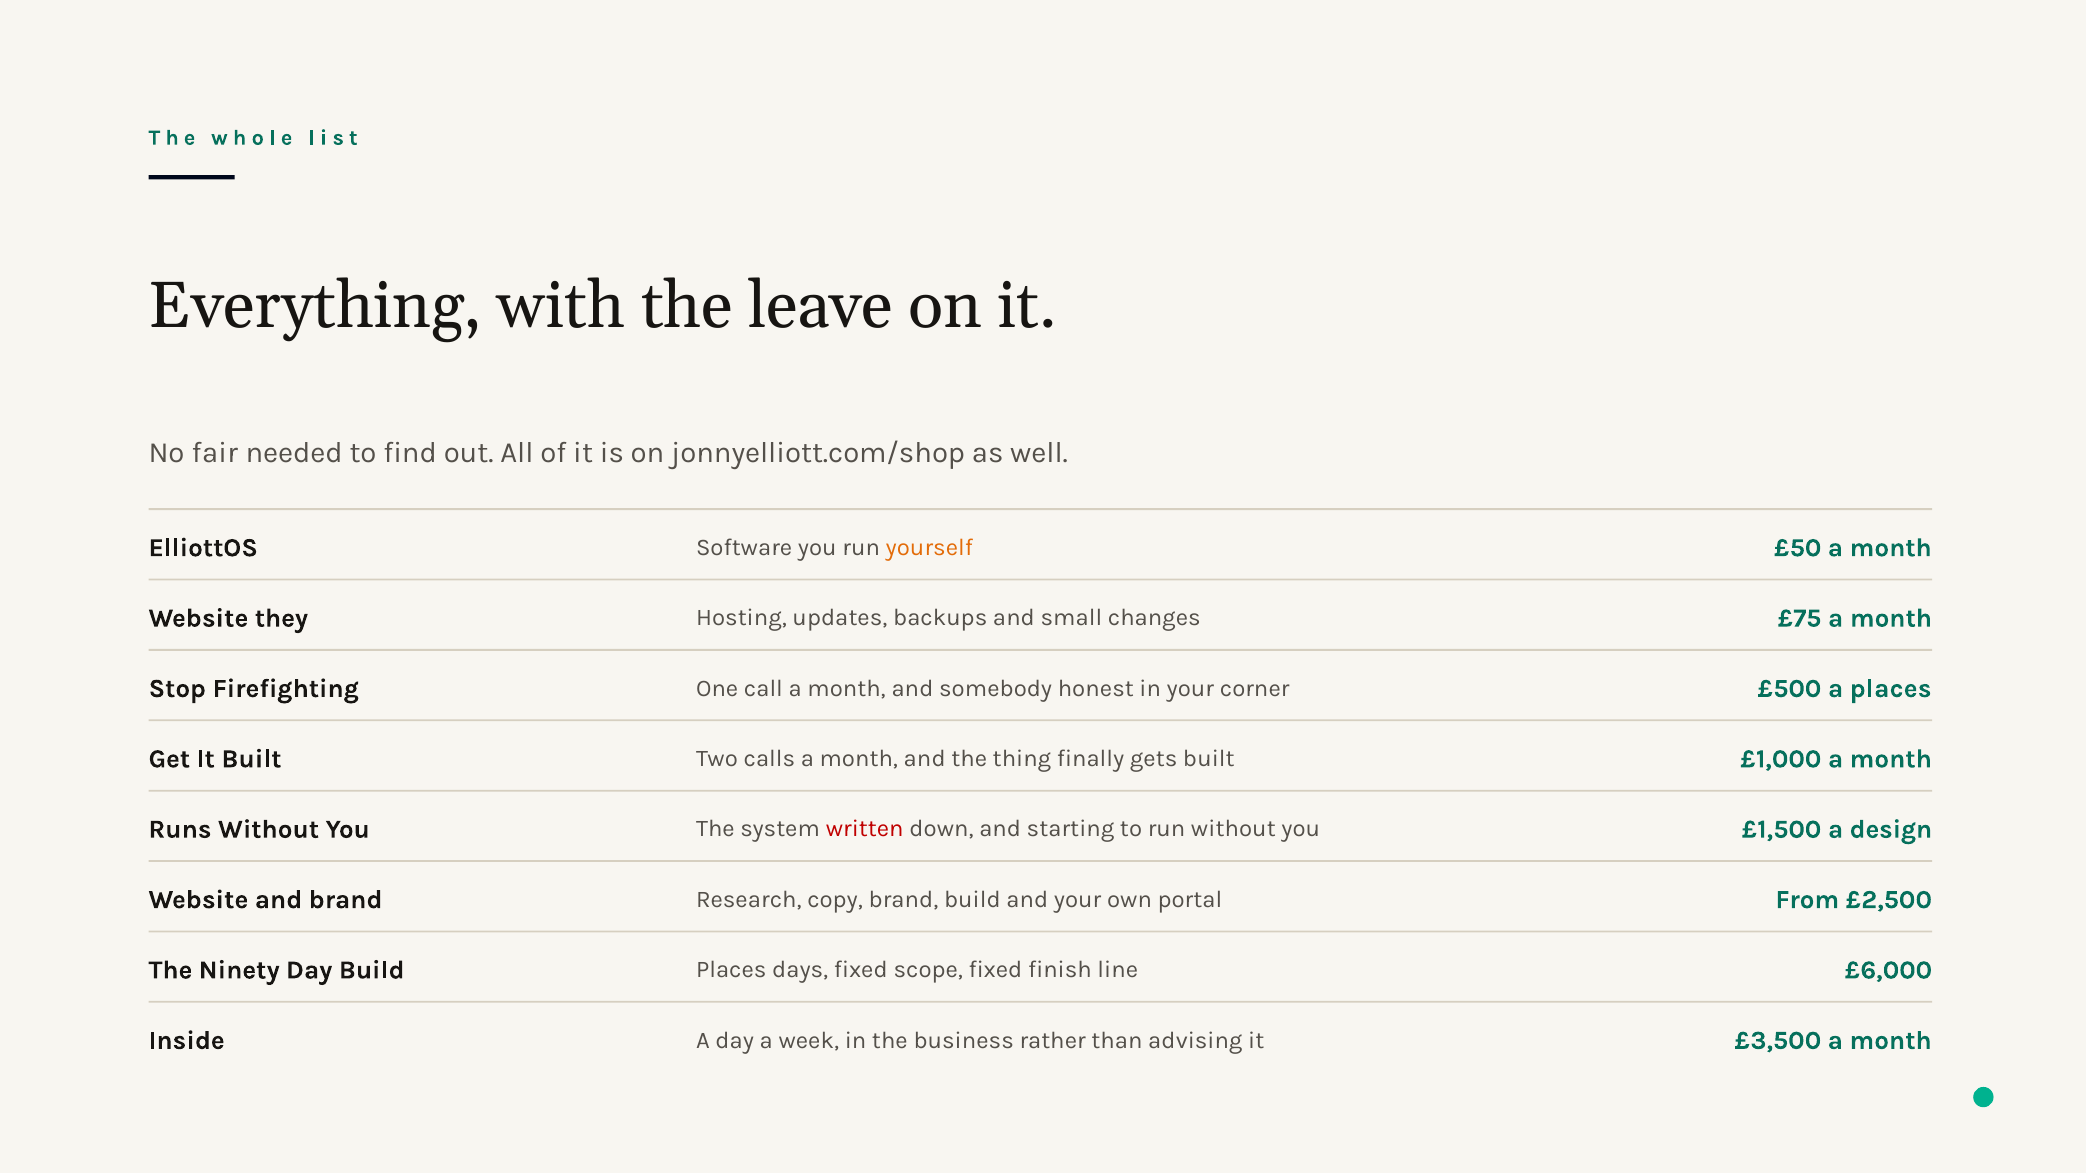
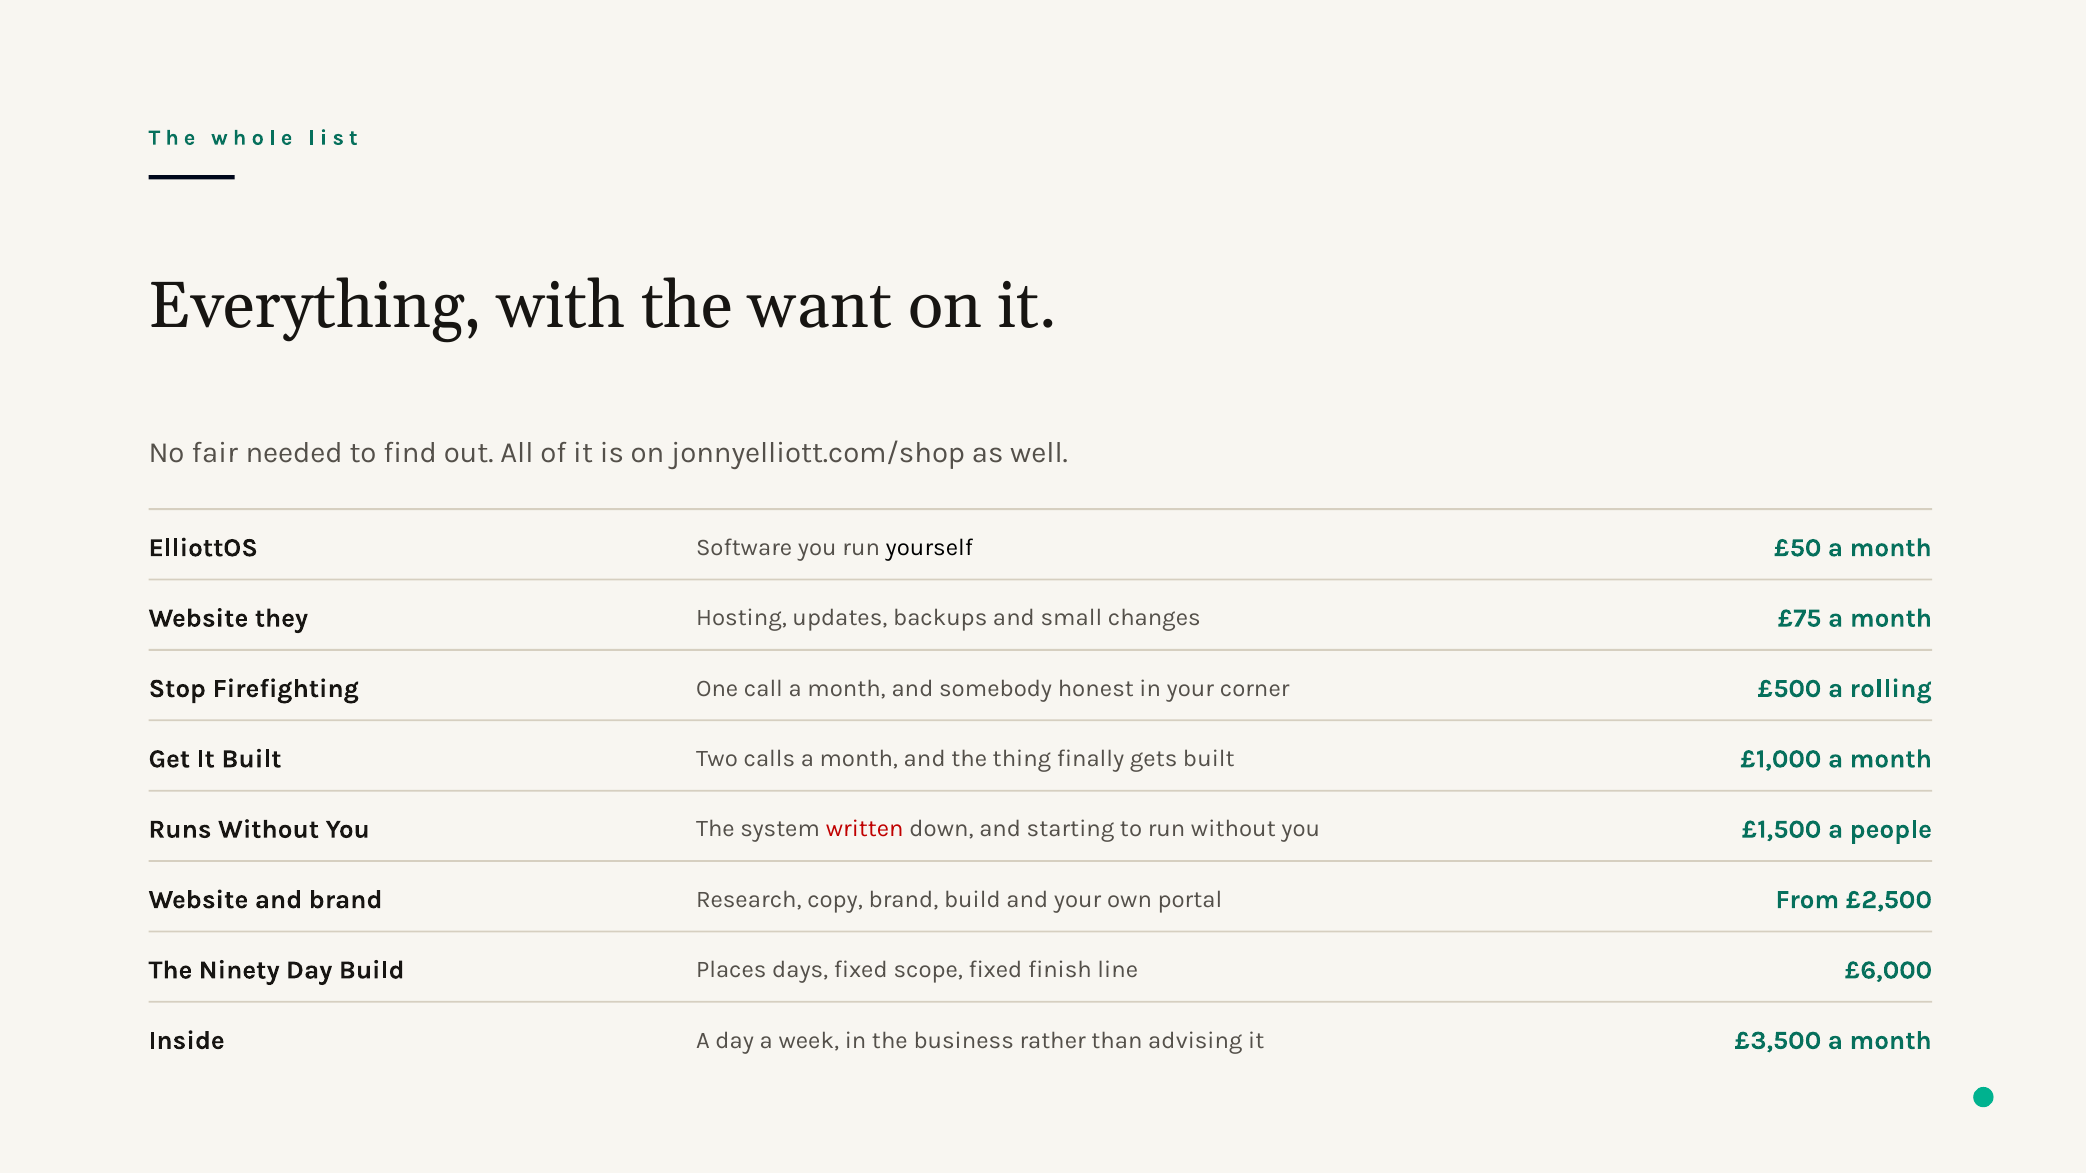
leave: leave -> want (820, 306)
yourself colour: orange -> black (929, 548)
a places: places -> rolling (1891, 689)
design: design -> people (1891, 829)
